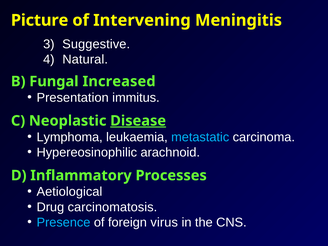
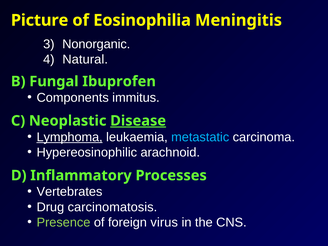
Intervening: Intervening -> Eosinophilia (142, 20)
Suggestive: Suggestive -> Nonorganic (96, 44)
Increased: Increased -> Ibuprofen (119, 81)
Presentation: Presentation -> Components (73, 98)
Lymphoma underline: none -> present (70, 137)
Aetiological: Aetiological -> Vertebrates (69, 192)
Presence colour: light blue -> light green (63, 222)
